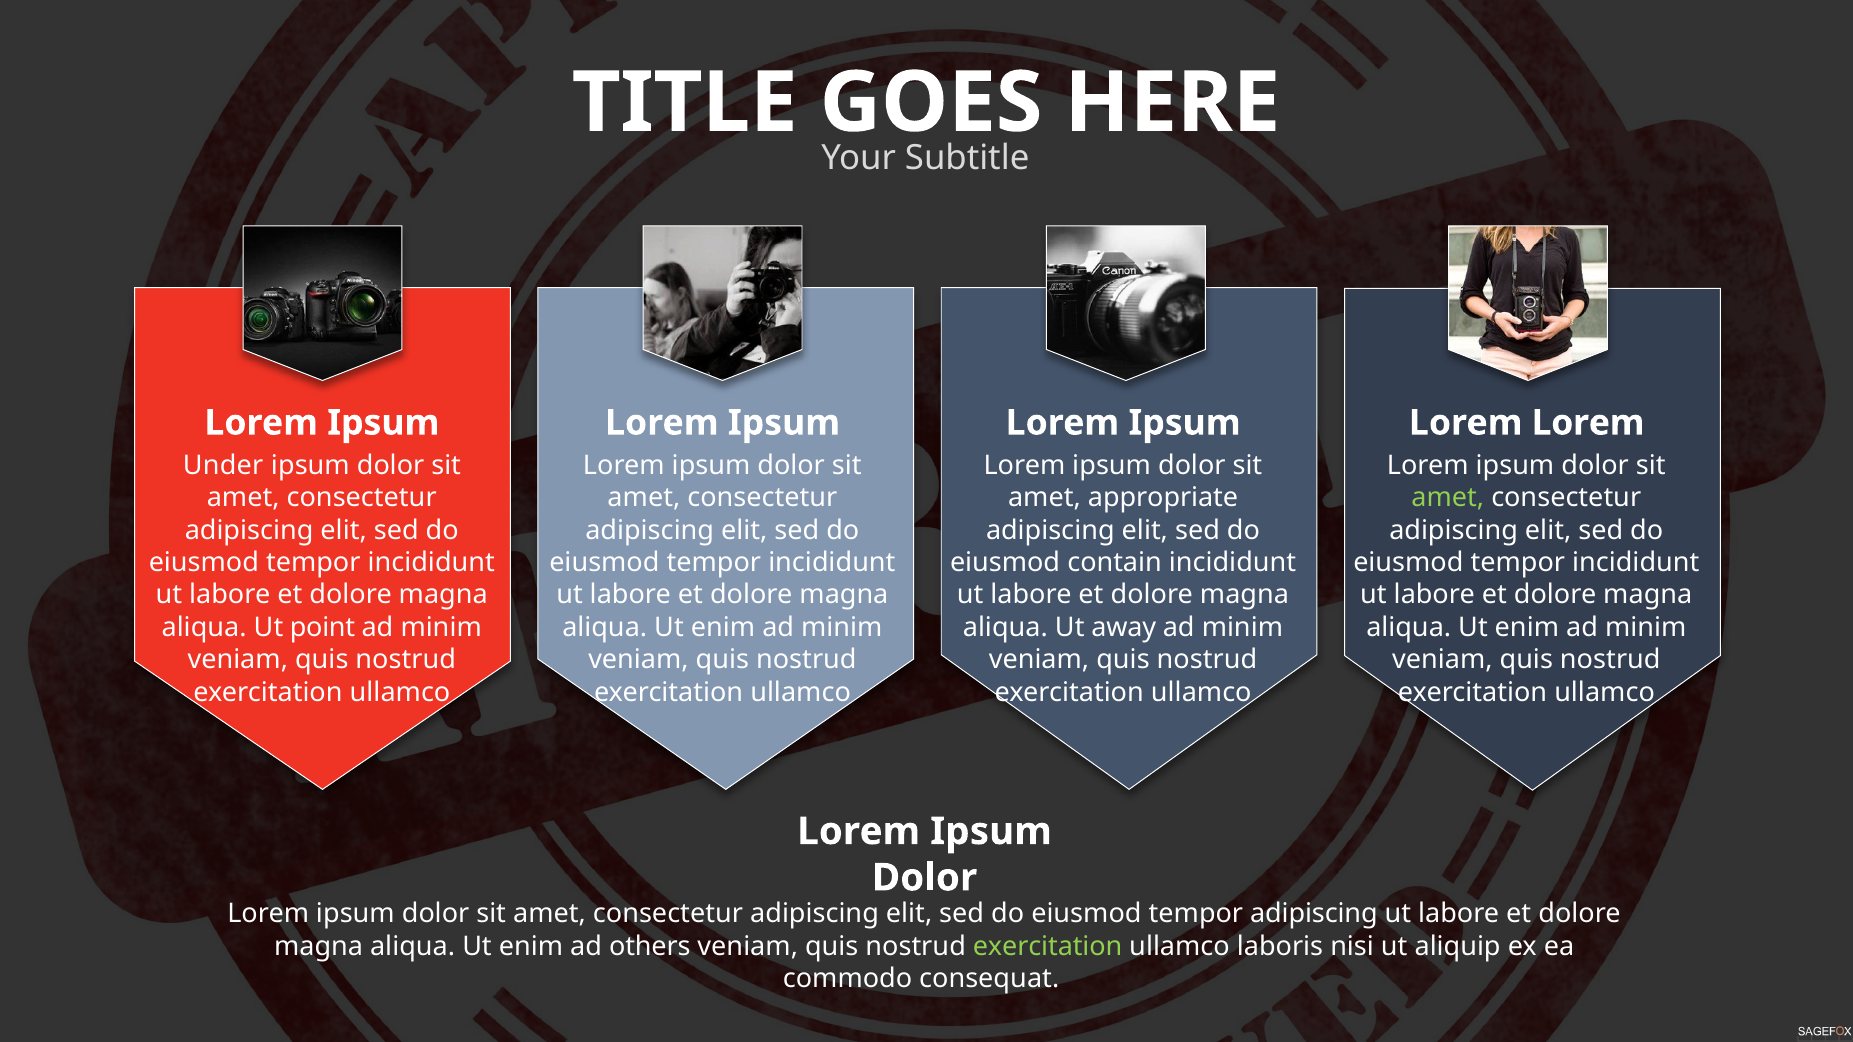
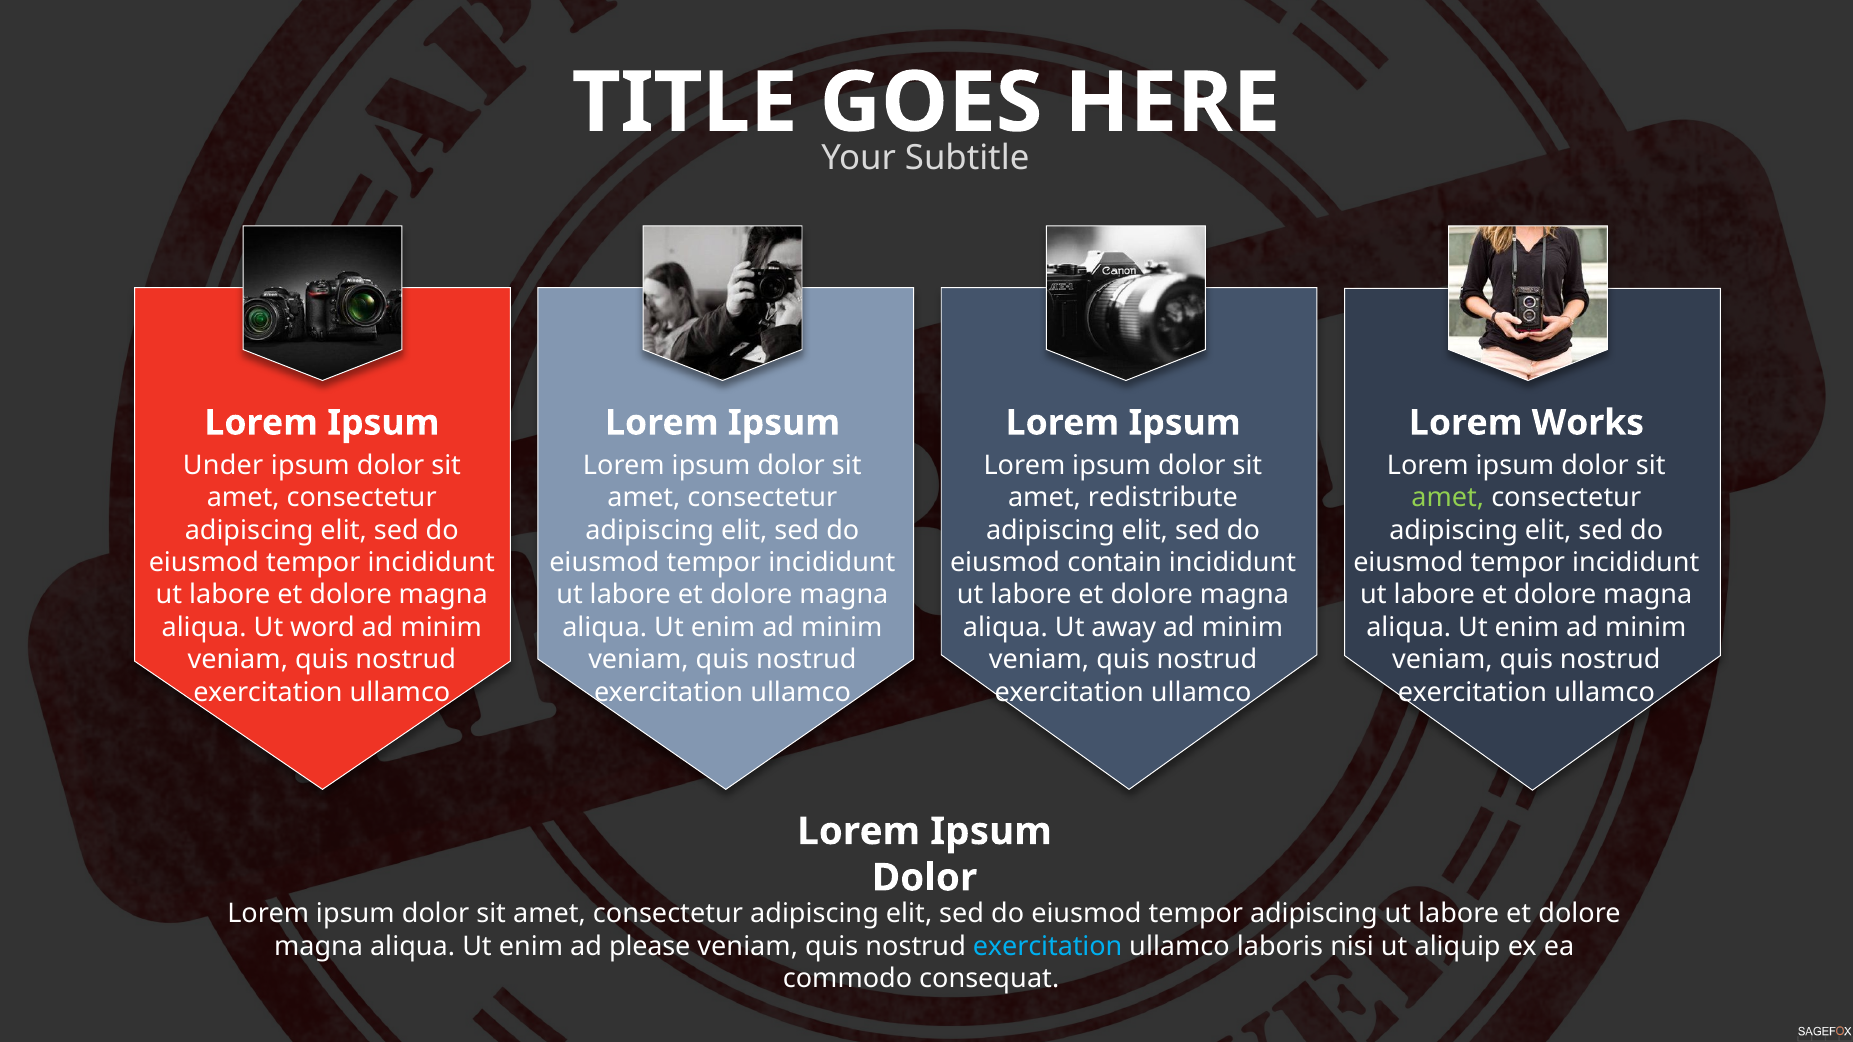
Lorem: Lorem -> Works (1588, 423)
appropriate: appropriate -> redistribute (1163, 498)
point: point -> word (323, 628)
others: others -> please (650, 946)
exercitation colour: light green -> light blue (1048, 946)
